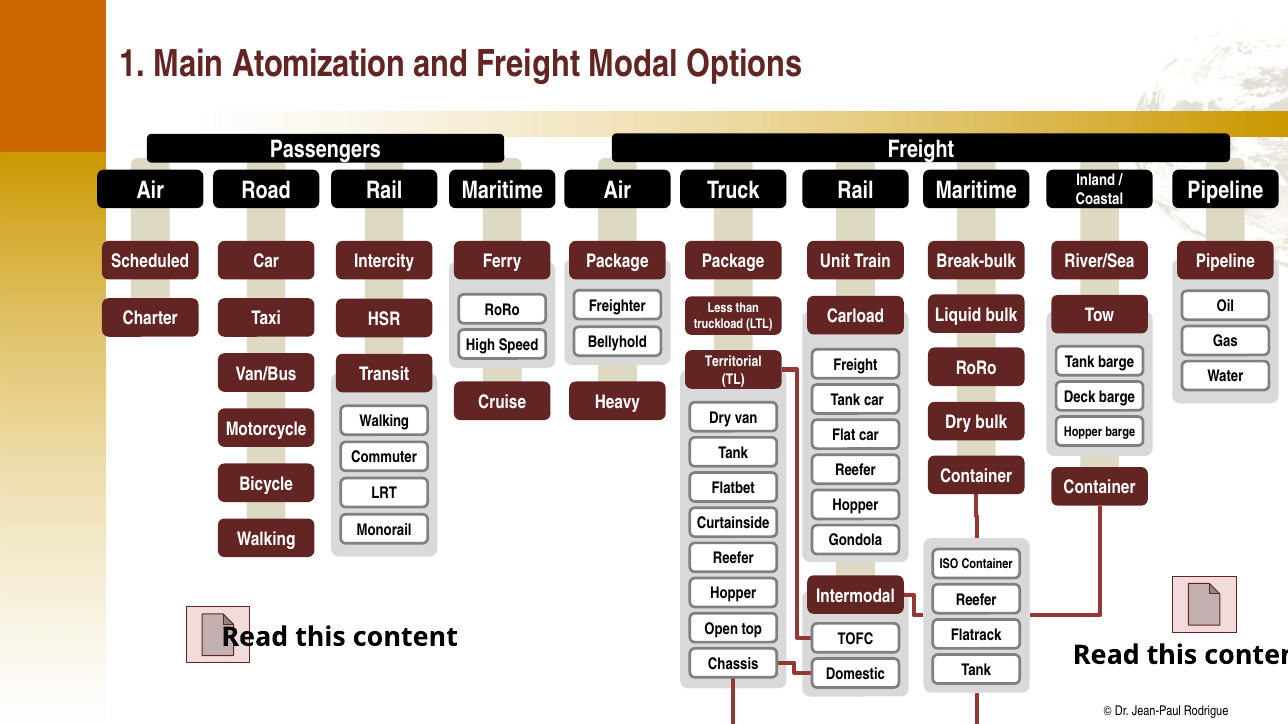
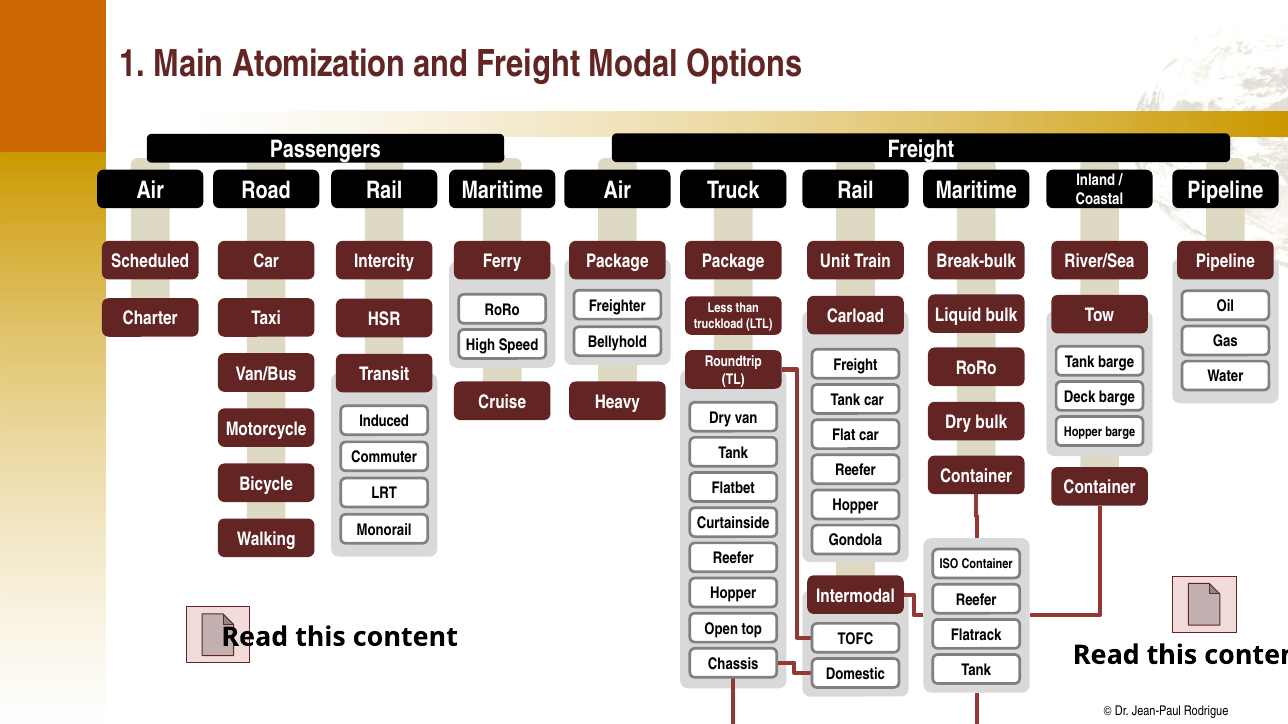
Territorial: Territorial -> Roundtrip (733, 362)
Walking: Walking -> Induced (384, 422)
